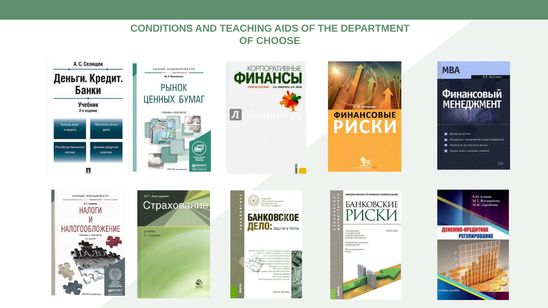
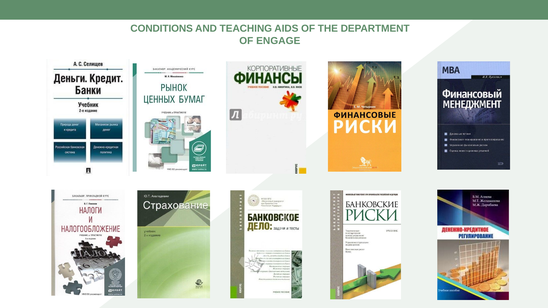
CHOOSE: CHOOSE -> ENGAGE (278, 41)
